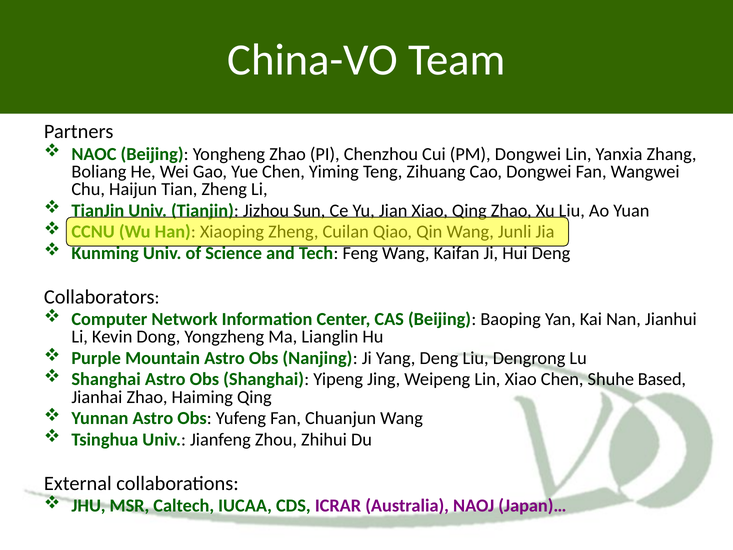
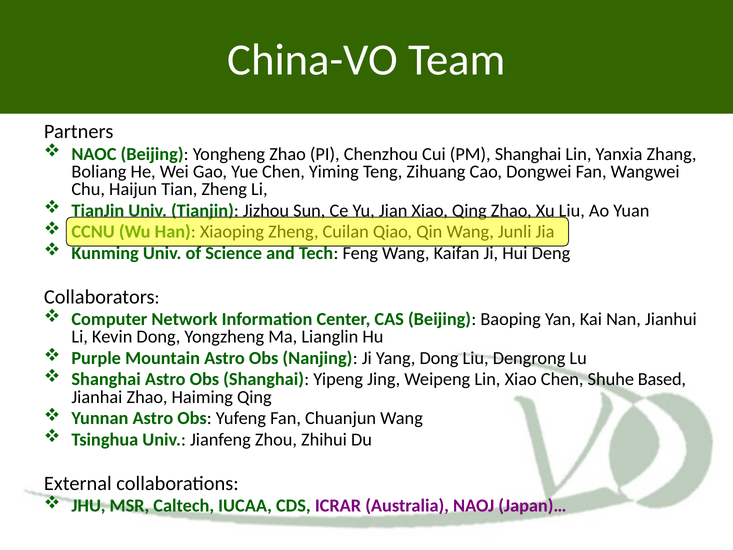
PM Dongwei: Dongwei -> Shanghai (528, 154)
Yang Deng: Deng -> Dong (439, 358)
